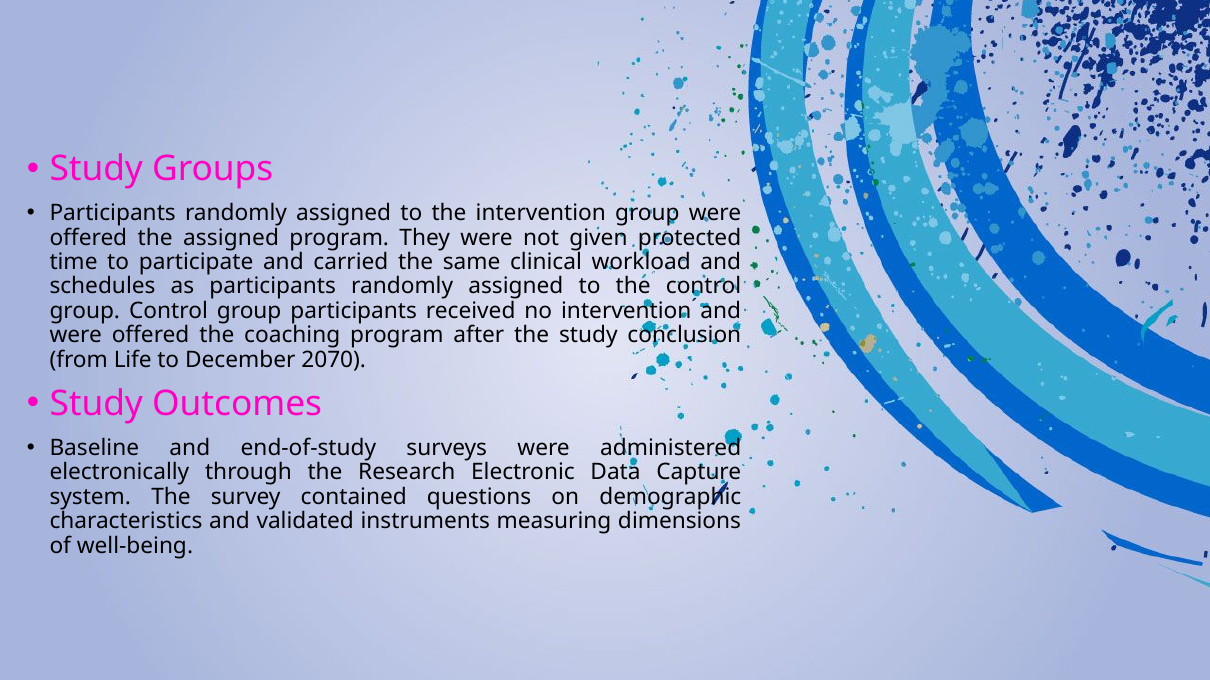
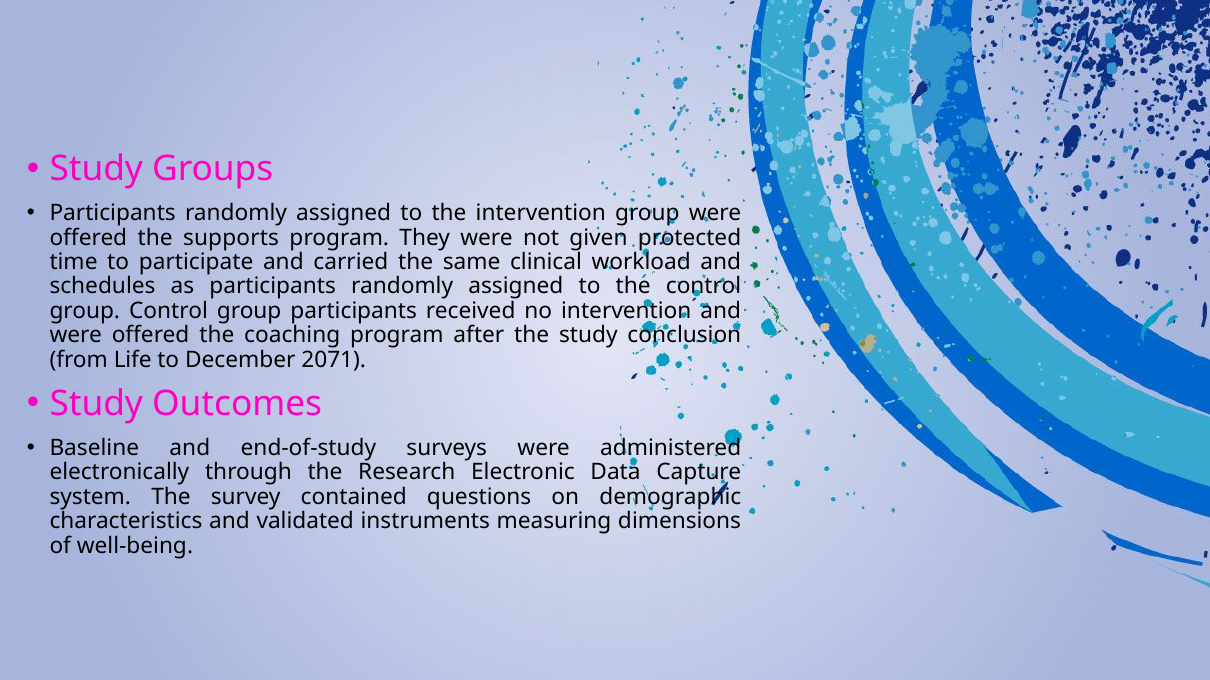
the assigned: assigned -> supports (231, 238)
2070: 2070 -> 2071 (334, 360)
